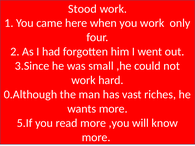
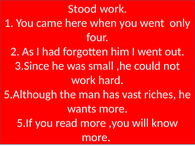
you work: work -> went (152, 23)
0.Although: 0.Although -> 5.Although (30, 95)
